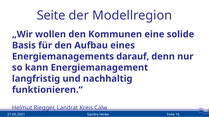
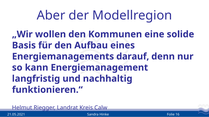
Seite: Seite -> Aber (51, 15)
